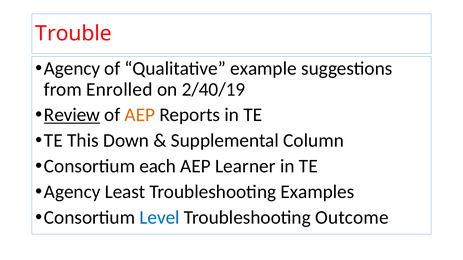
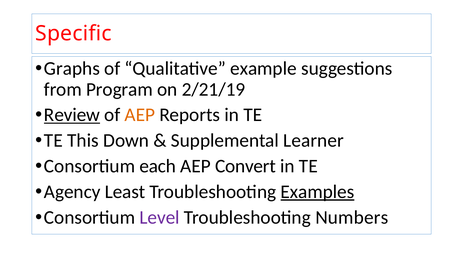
Trouble: Trouble -> Specific (74, 34)
Agency: Agency -> Graphs (72, 69)
Enrolled: Enrolled -> Program (119, 90)
2/40/19: 2/40/19 -> 2/21/19 (214, 90)
Column: Column -> Learner (314, 141)
Learner: Learner -> Convert (246, 166)
Examples underline: none -> present (317, 192)
Level colour: blue -> purple (160, 218)
Outcome: Outcome -> Numbers (352, 218)
